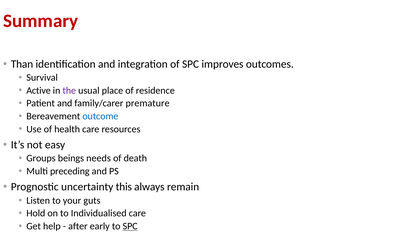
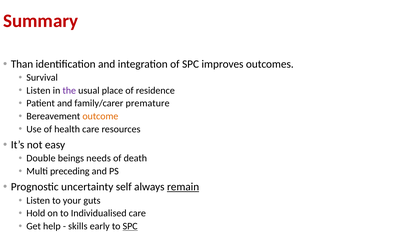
Active: Active -> Listen (38, 90)
outcome colour: blue -> orange (100, 116)
Groups: Groups -> Double (41, 158)
this: this -> self (124, 187)
remain underline: none -> present (183, 187)
after: after -> skills (78, 226)
